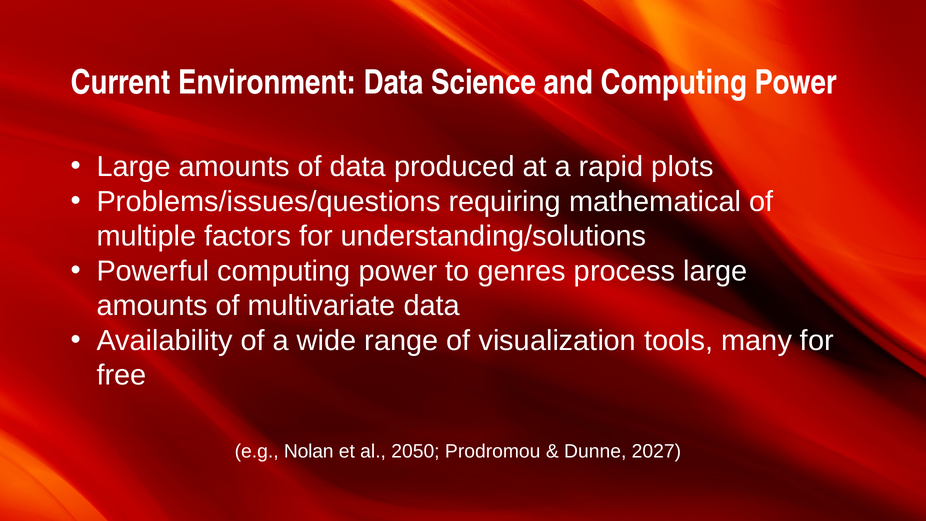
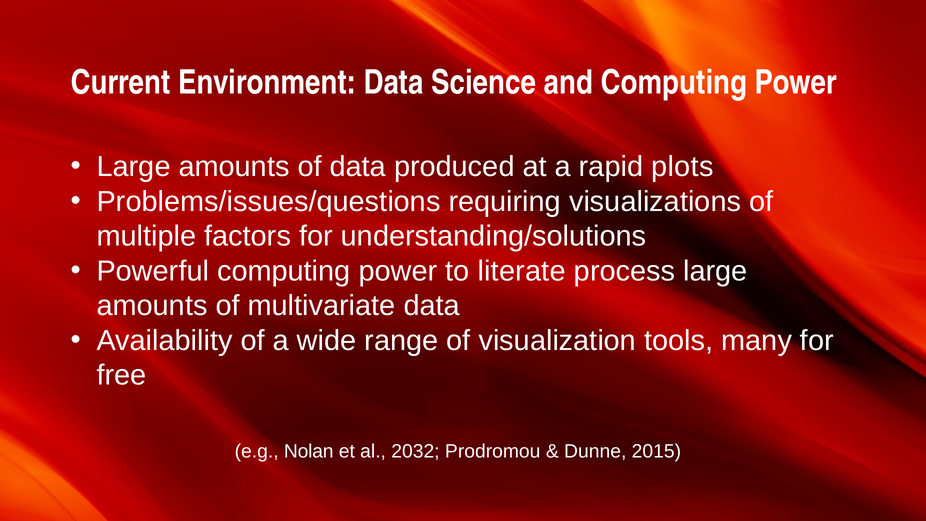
mathematical: mathematical -> visualizations (655, 202)
genres: genres -> literate (522, 271)
2050: 2050 -> 2032 (415, 451)
2027: 2027 -> 2015 (656, 451)
